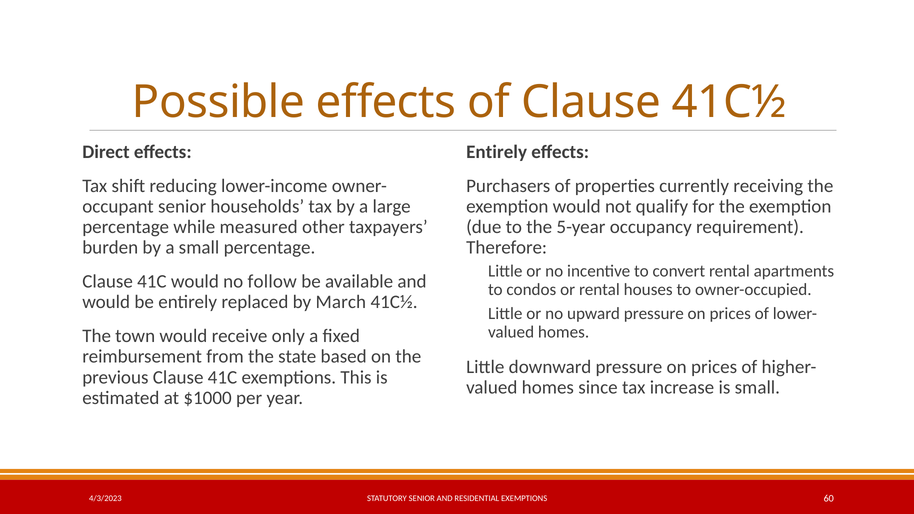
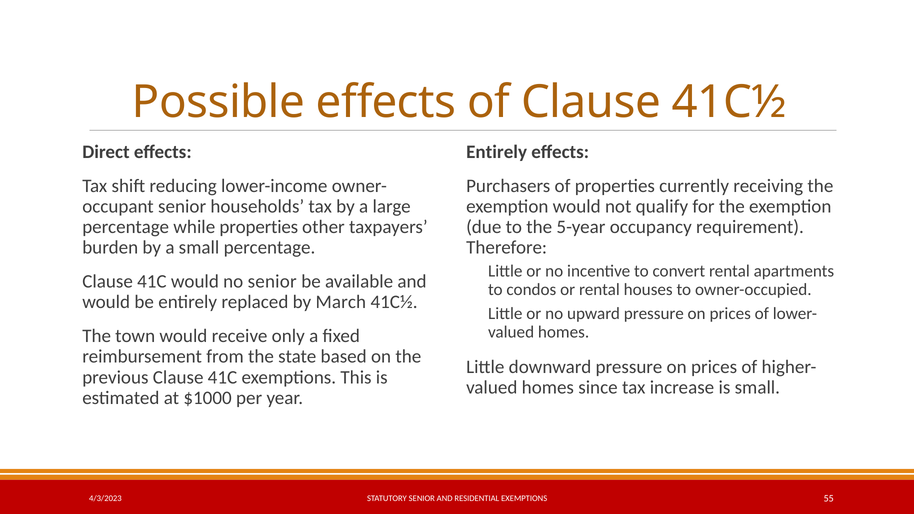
while measured: measured -> properties (259, 227)
no follow: follow -> senior (272, 282)
60: 60 -> 55 (829, 499)
